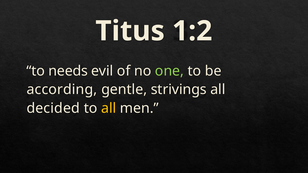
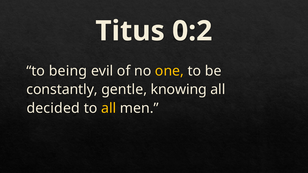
1:2: 1:2 -> 0:2 (192, 31)
needs: needs -> being (68, 71)
one colour: light green -> yellow (169, 71)
according: according -> constantly (62, 90)
strivings: strivings -> knowing (179, 90)
